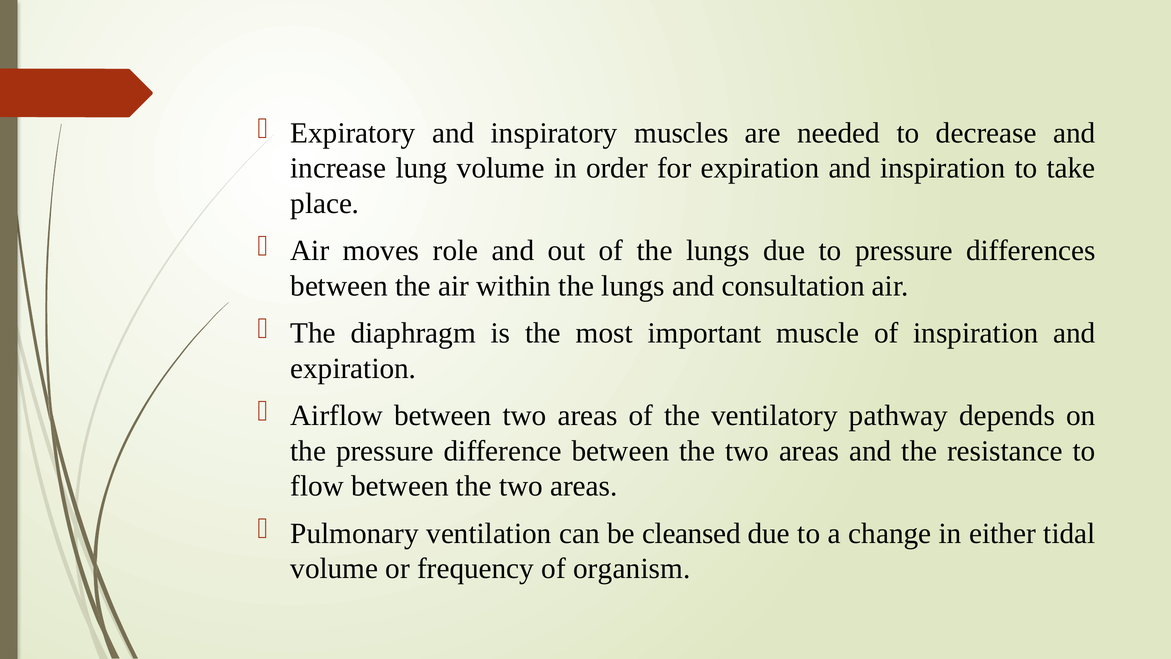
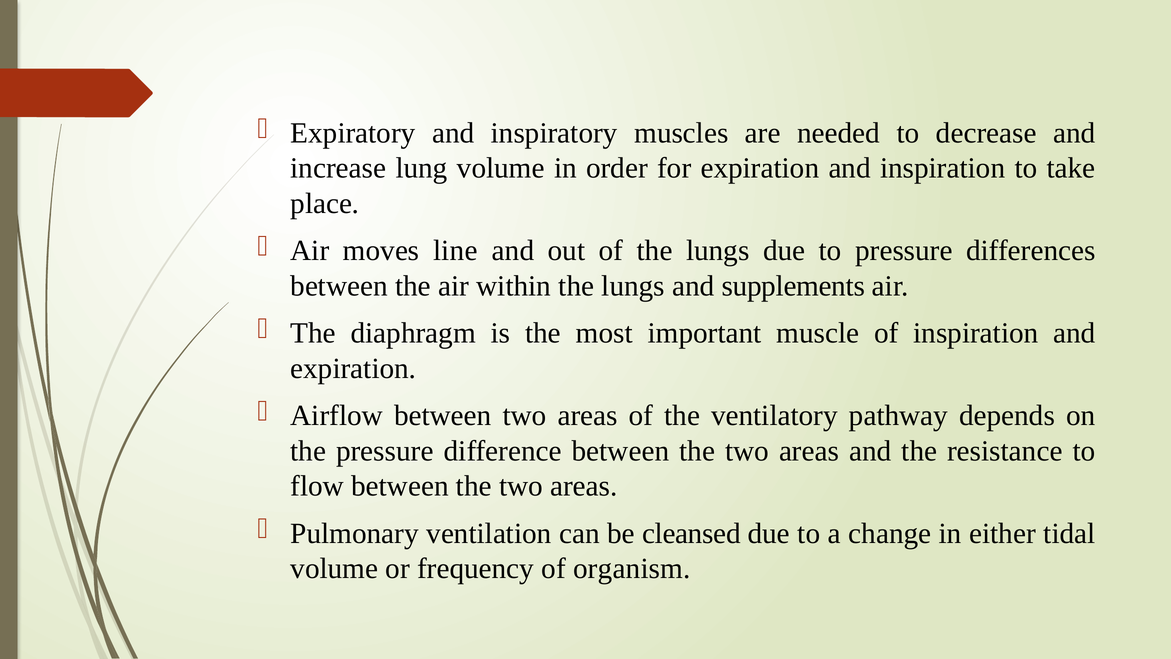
role: role -> line (455, 251)
consultation: consultation -> supplements (793, 286)
